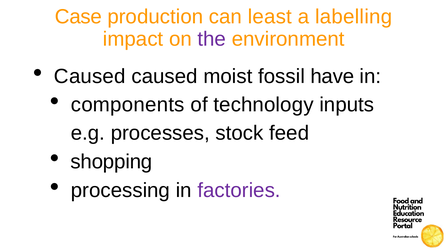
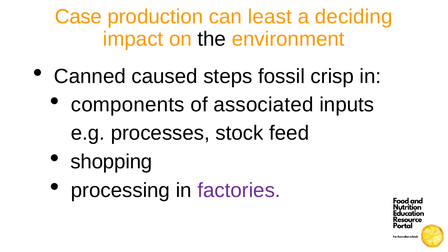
labelling: labelling -> deciding (354, 17)
the colour: purple -> black (212, 39)
Caused: Caused -> Canned (90, 76)
moist: moist -> steps (228, 76)
have: have -> crisp (332, 76)
technology: technology -> associated (263, 105)
